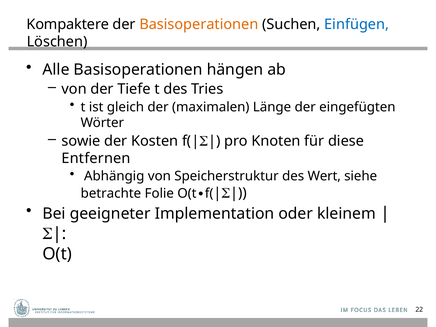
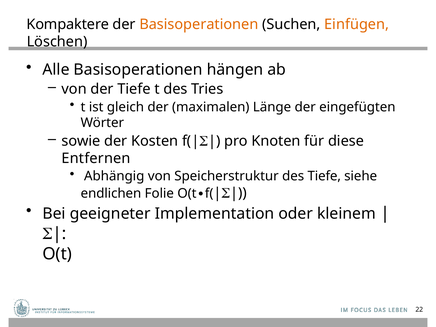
Einfügen colour: blue -> orange (357, 24)
des Wert: Wert -> Tiefe (324, 176)
betrachte: betrachte -> endlichen (111, 193)
